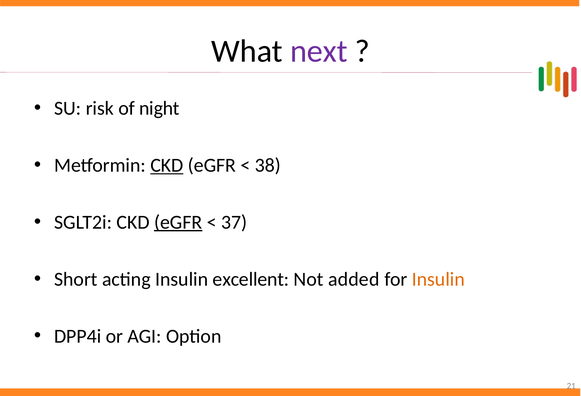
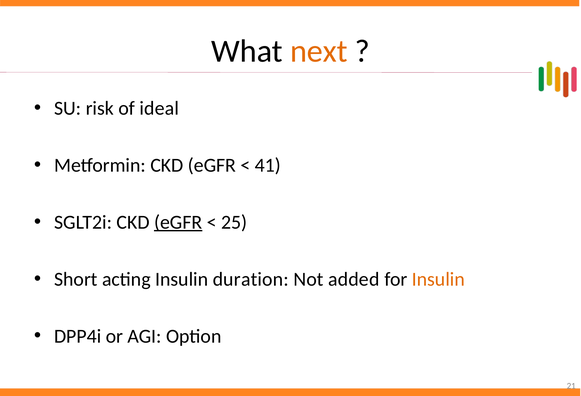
next colour: purple -> orange (319, 51)
night: night -> ideal (159, 108)
CKD underline: present -> none (167, 165)
38: 38 -> 41 (268, 165)
37: 37 -> 25 (234, 222)
excellent: excellent -> duration (251, 279)
